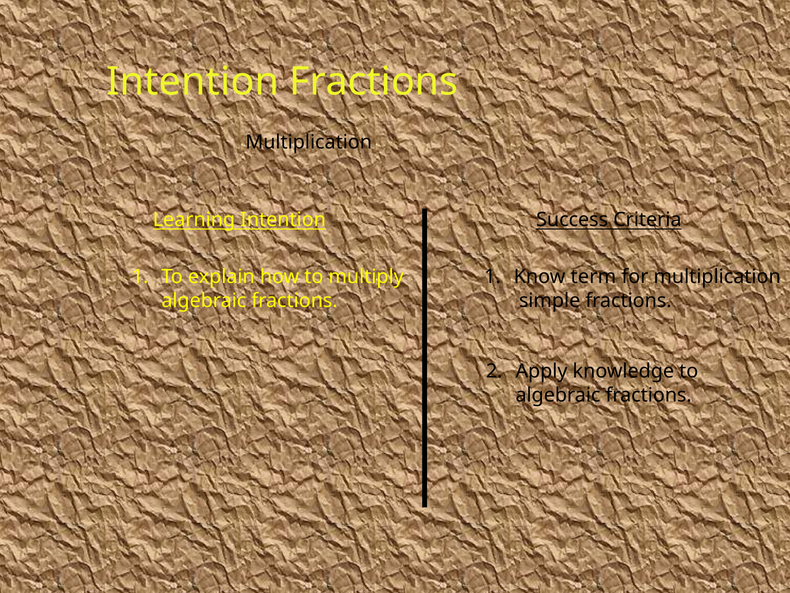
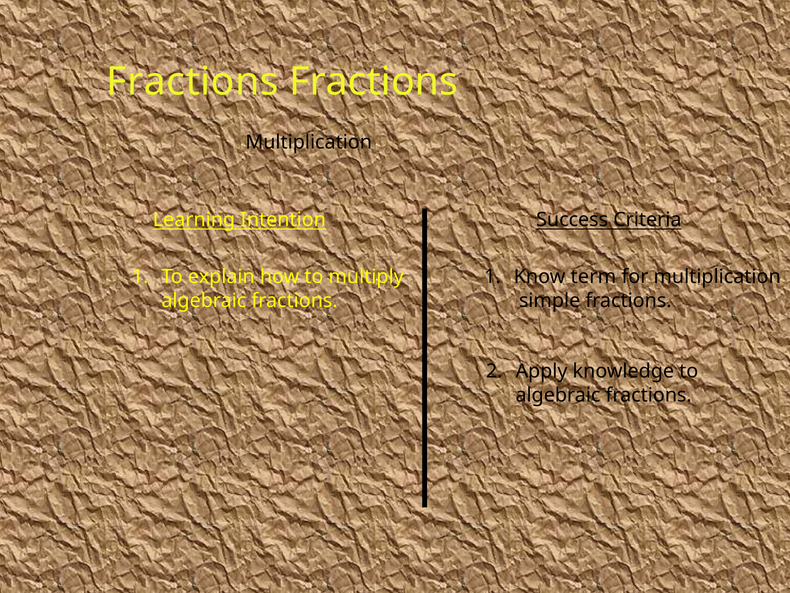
Intention: Intention -> Fractions (193, 82)
